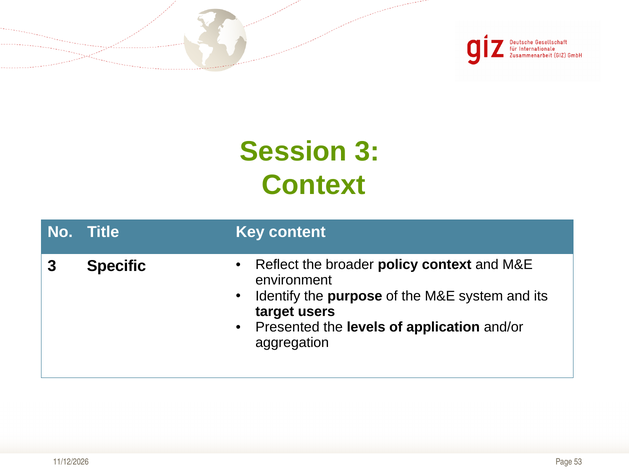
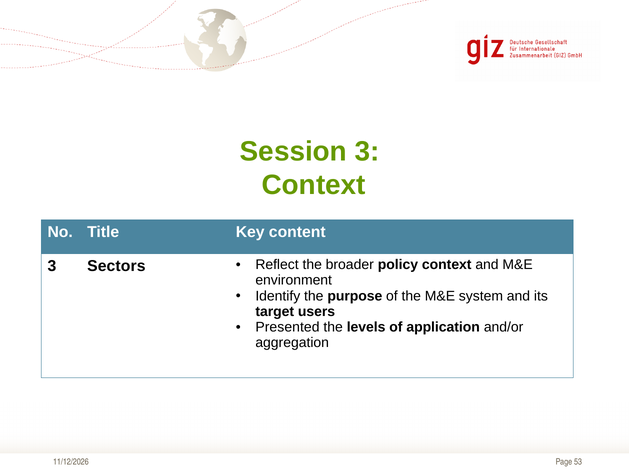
Specific: Specific -> Sectors (116, 266)
